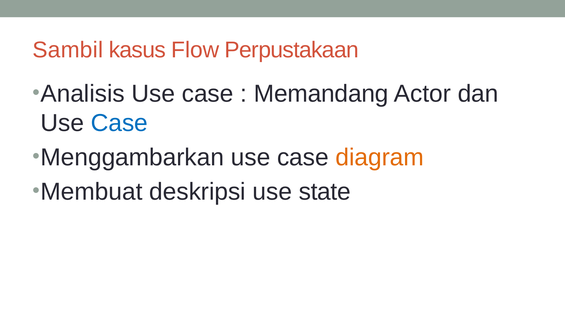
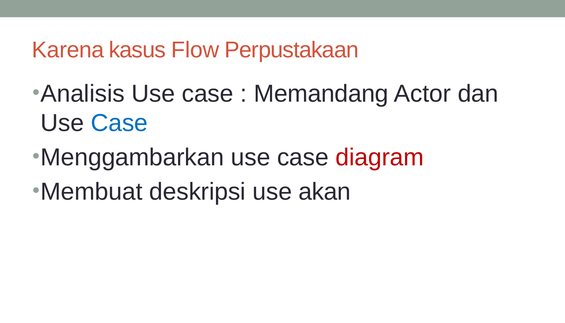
Sambil: Sambil -> Karena (68, 50)
diagram colour: orange -> red (380, 157)
state: state -> akan (325, 192)
